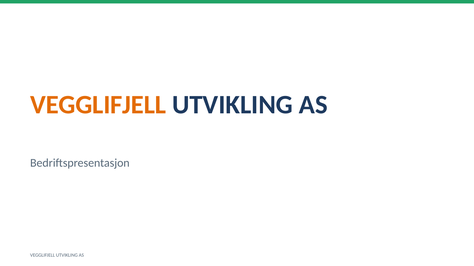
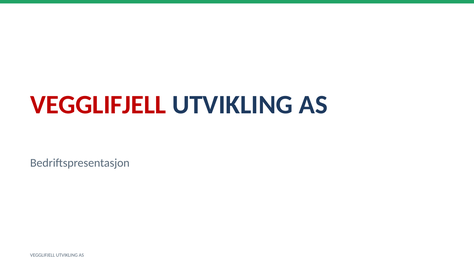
VEGGLIFJELL colour: orange -> red (98, 105)
